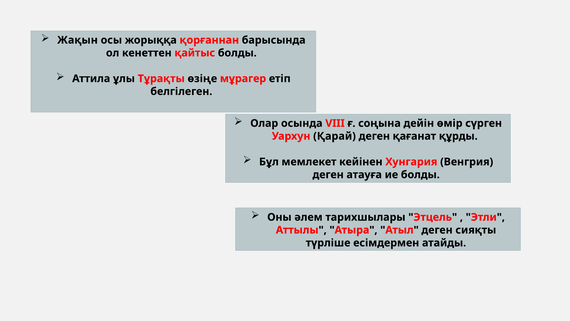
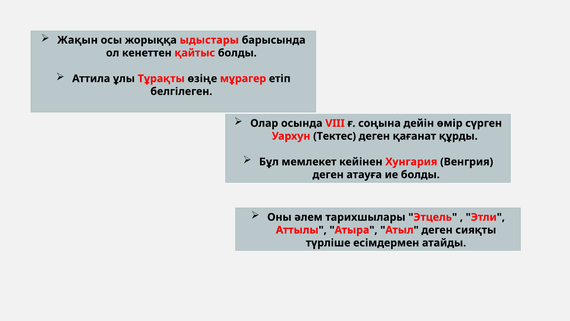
қорғаннан: қорғаннан -> ыдыстары (209, 40)
Қарай: Қарай -> Тектес (335, 136)
